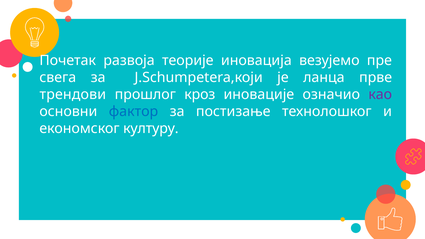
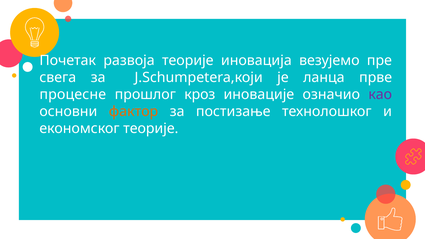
трендови: трендови -> процесне (73, 94)
фактор colour: blue -> orange (134, 111)
економског културу: културу -> теорије (151, 128)
